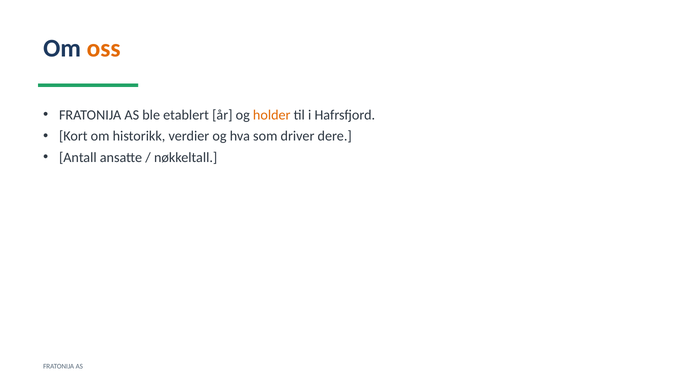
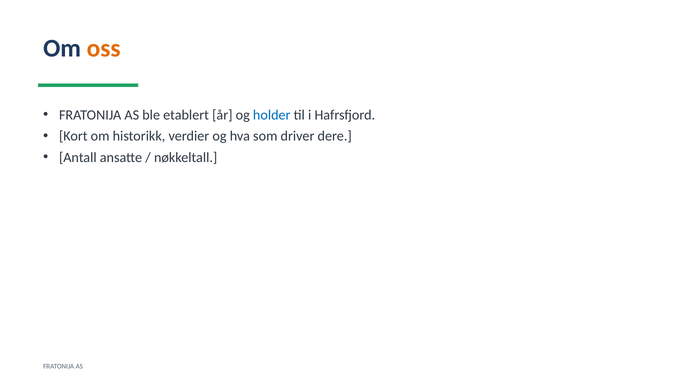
holder colour: orange -> blue (272, 115)
